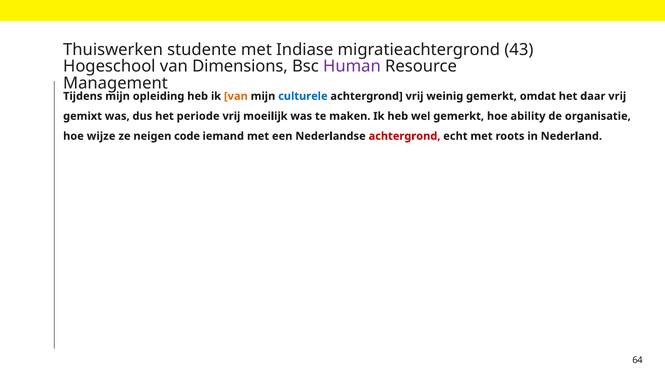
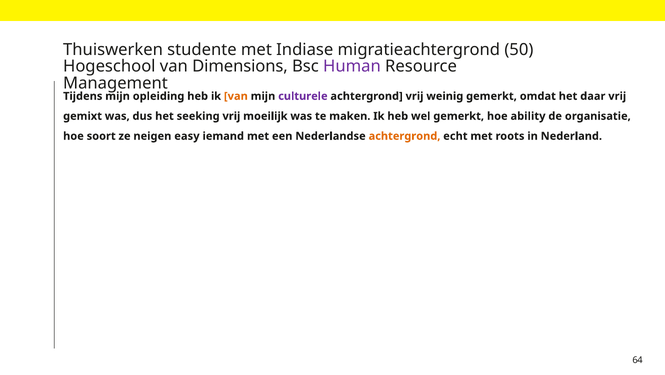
43: 43 -> 50 (519, 50)
culturele colour: blue -> purple (303, 96)
periode: periode -> seeking (198, 116)
wijze: wijze -> soort (101, 136)
code: code -> easy (187, 136)
achtergrond colour: red -> orange (404, 136)
